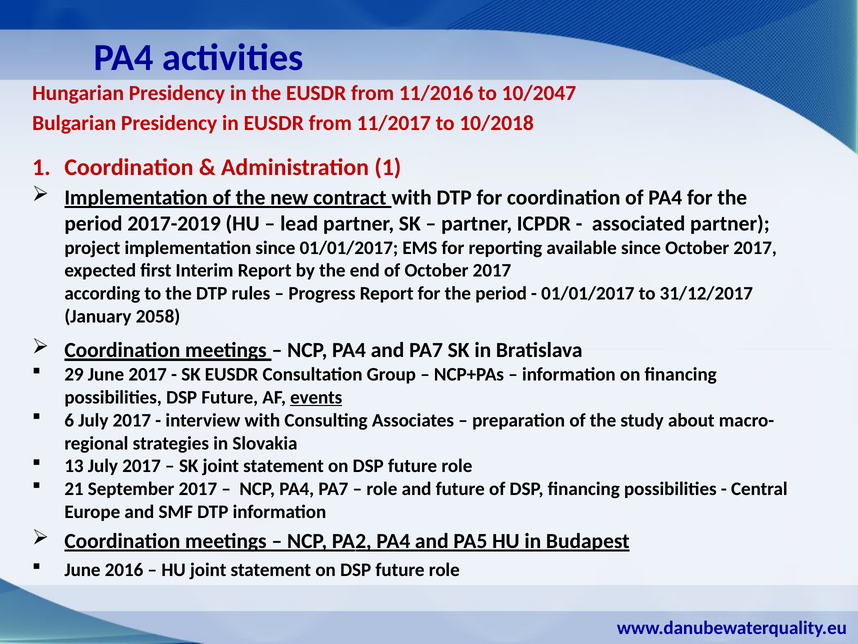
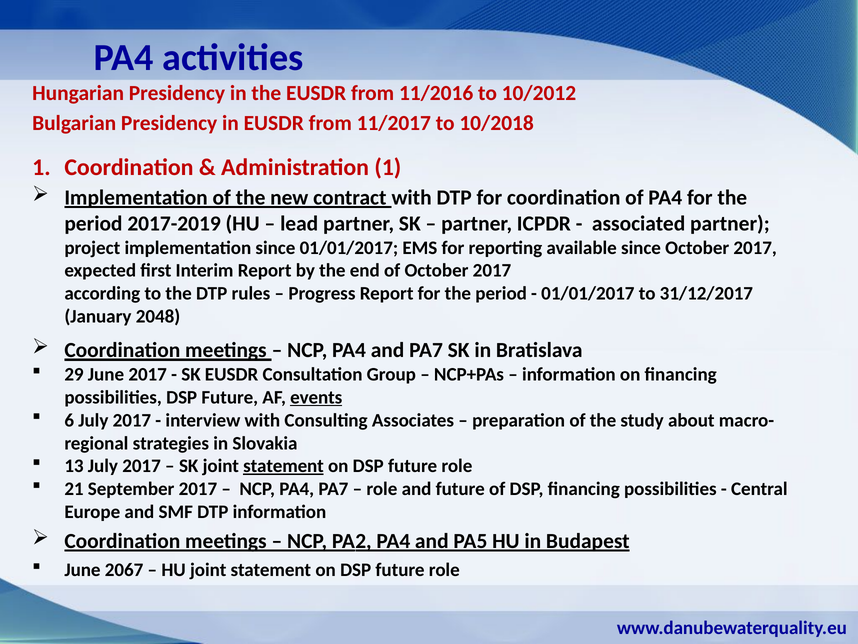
10/2047: 10/2047 -> 10/2012 (539, 93)
2058: 2058 -> 2048 (158, 316)
statement underline: none -> present (283, 466)
2016: 2016 -> 2067 (124, 570)
